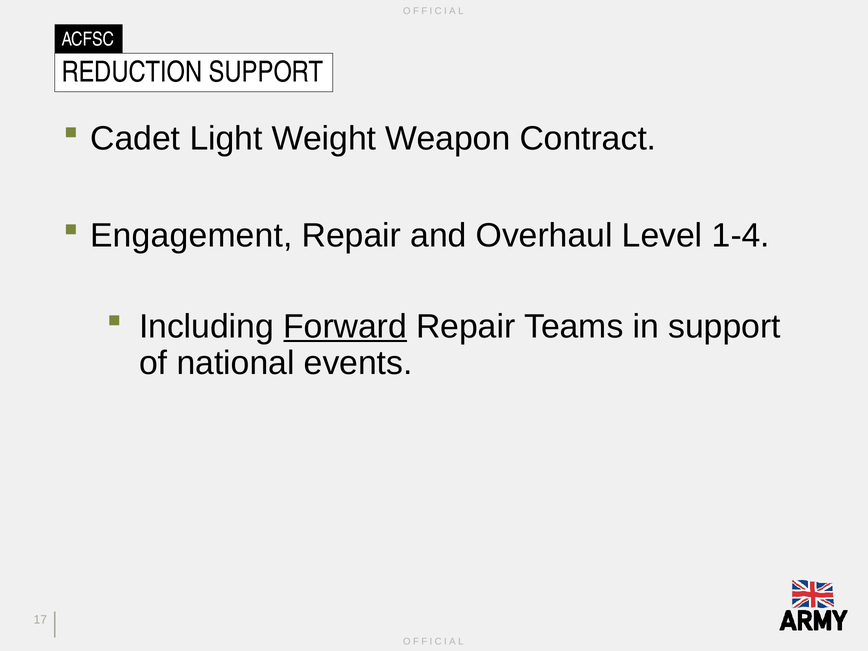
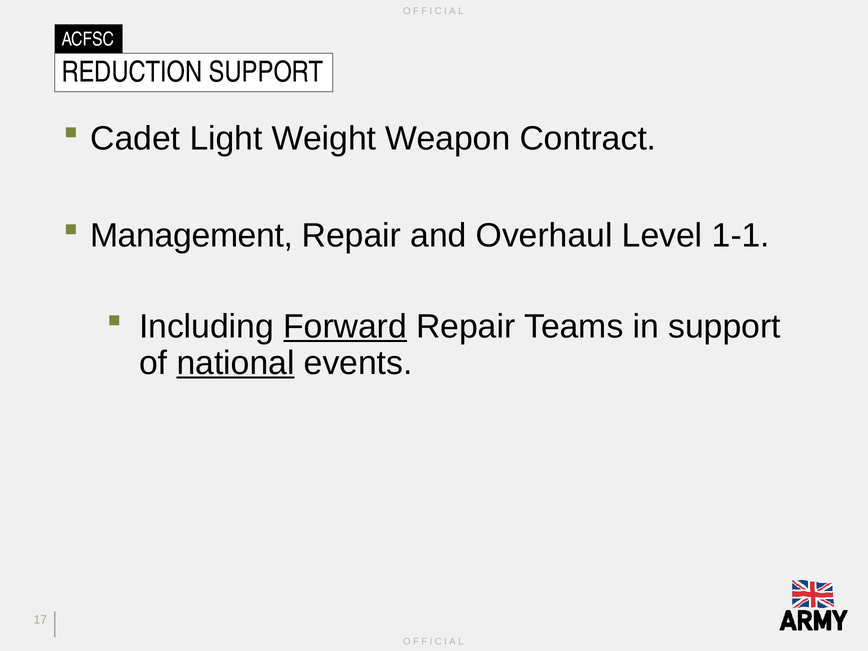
Engagement: Engagement -> Management (192, 236)
1-4: 1-4 -> 1-1 (741, 236)
national underline: none -> present (236, 363)
